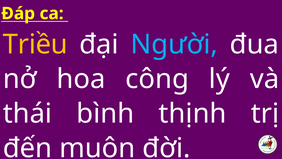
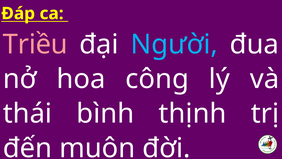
Triều colour: yellow -> pink (35, 44)
